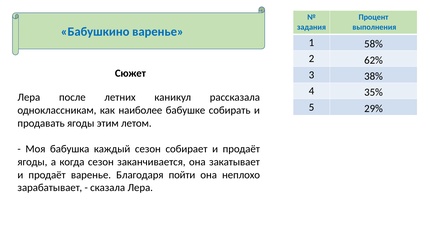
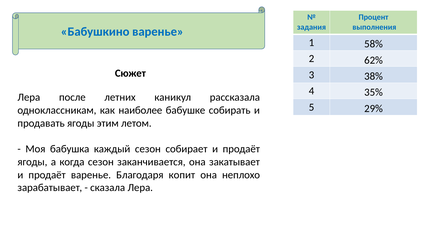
пойти: пойти -> копит (182, 175)
